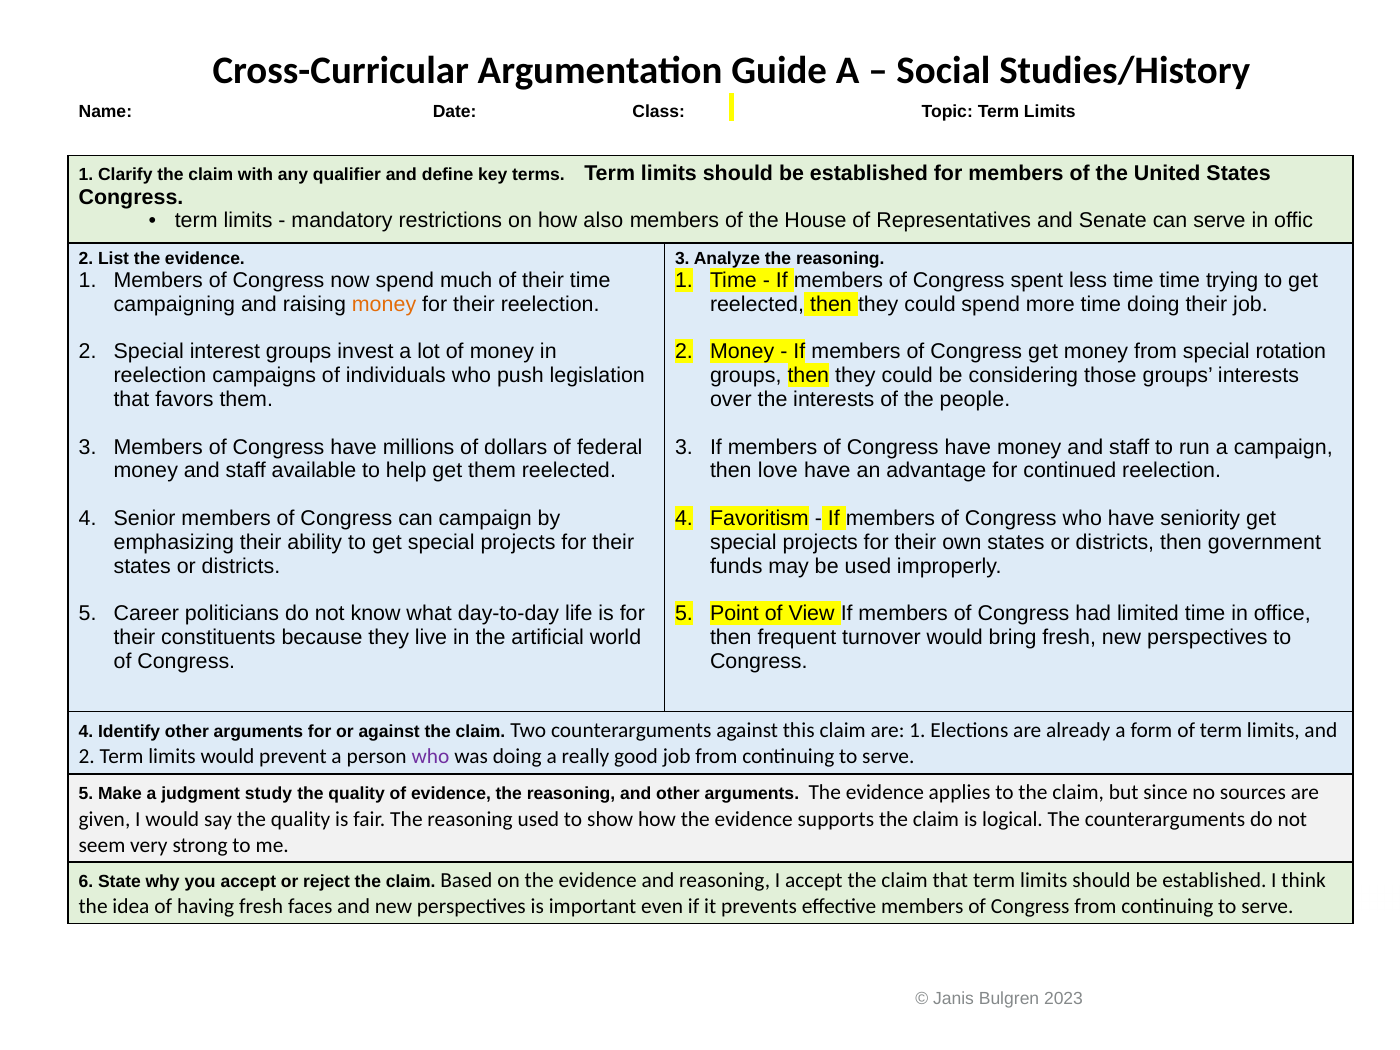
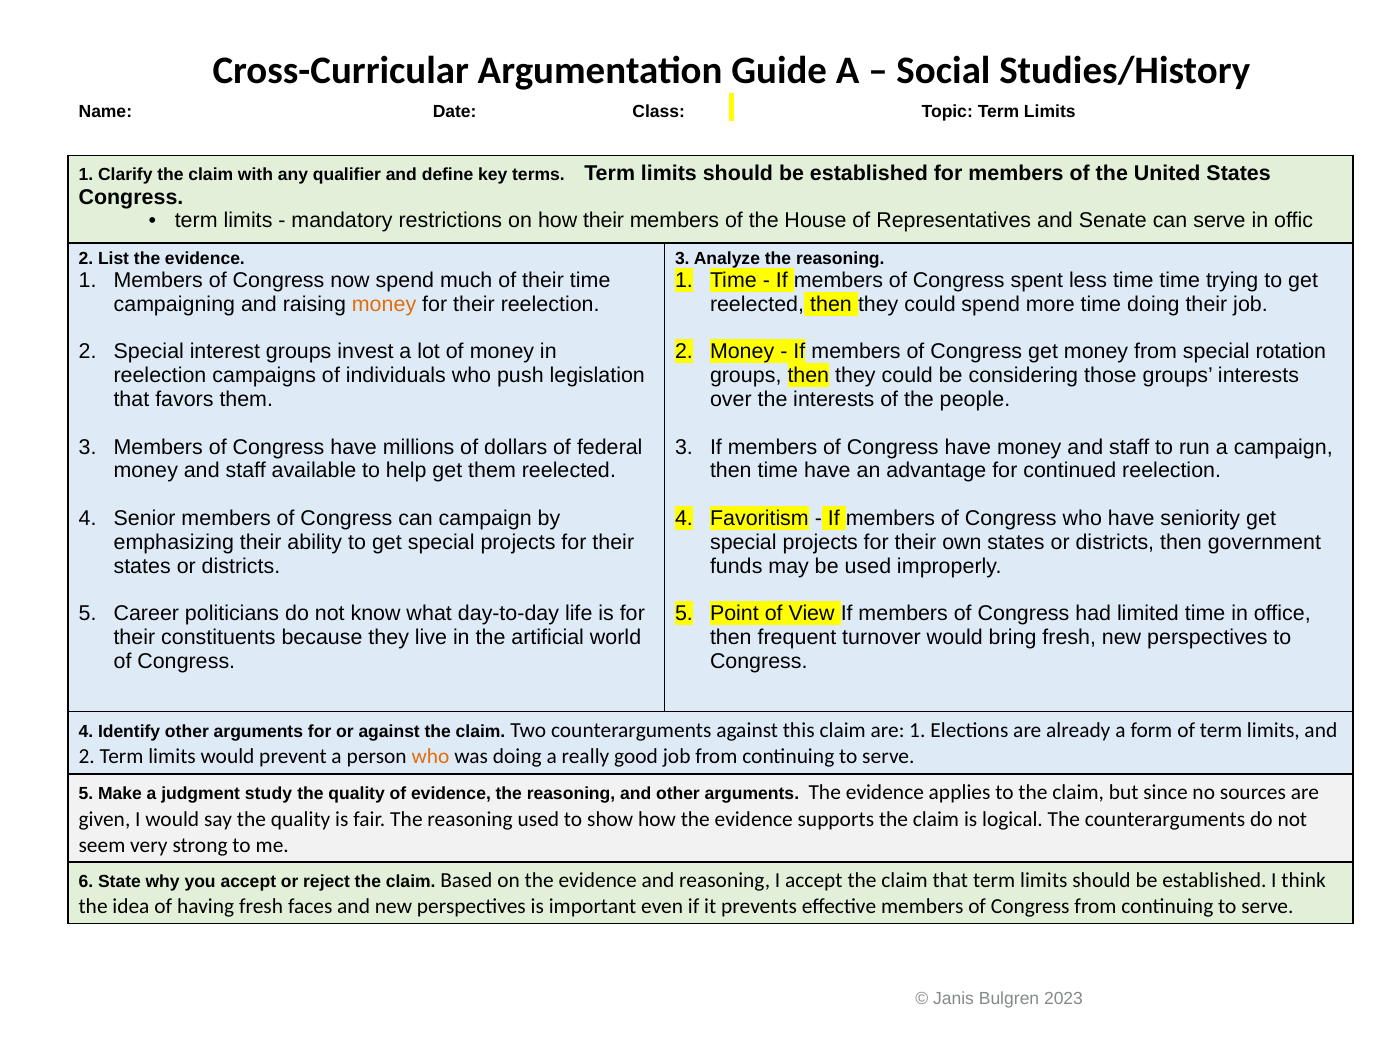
how also: also -> their (604, 221)
then love: love -> time (778, 471)
who colour: purple -> orange (431, 757)
